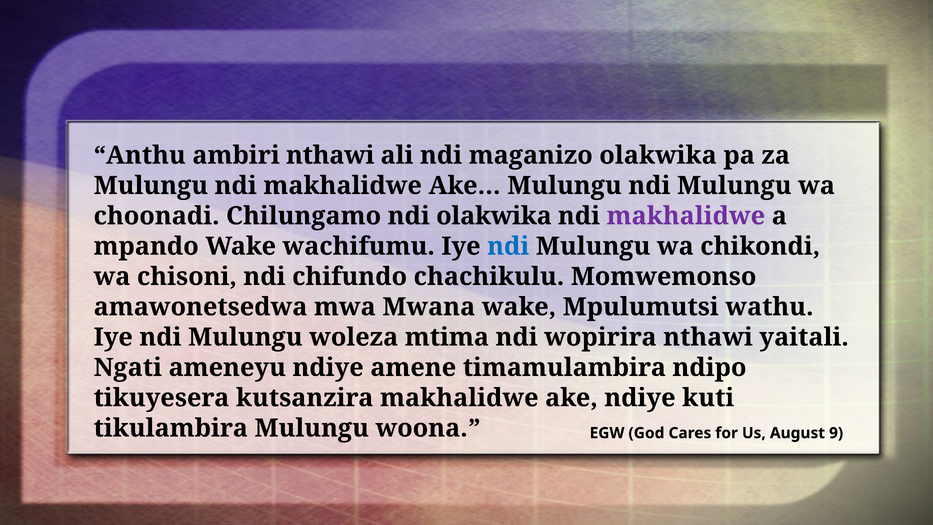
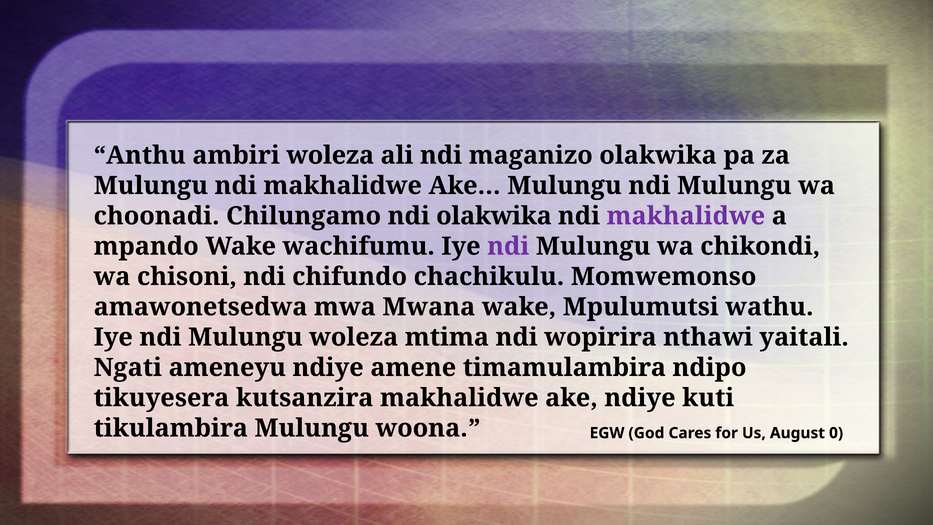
ambiri nthawi: nthawi -> woleza (330, 155)
ndi colour: blue -> purple (508, 246)
9: 9 -> 0 (836, 433)
